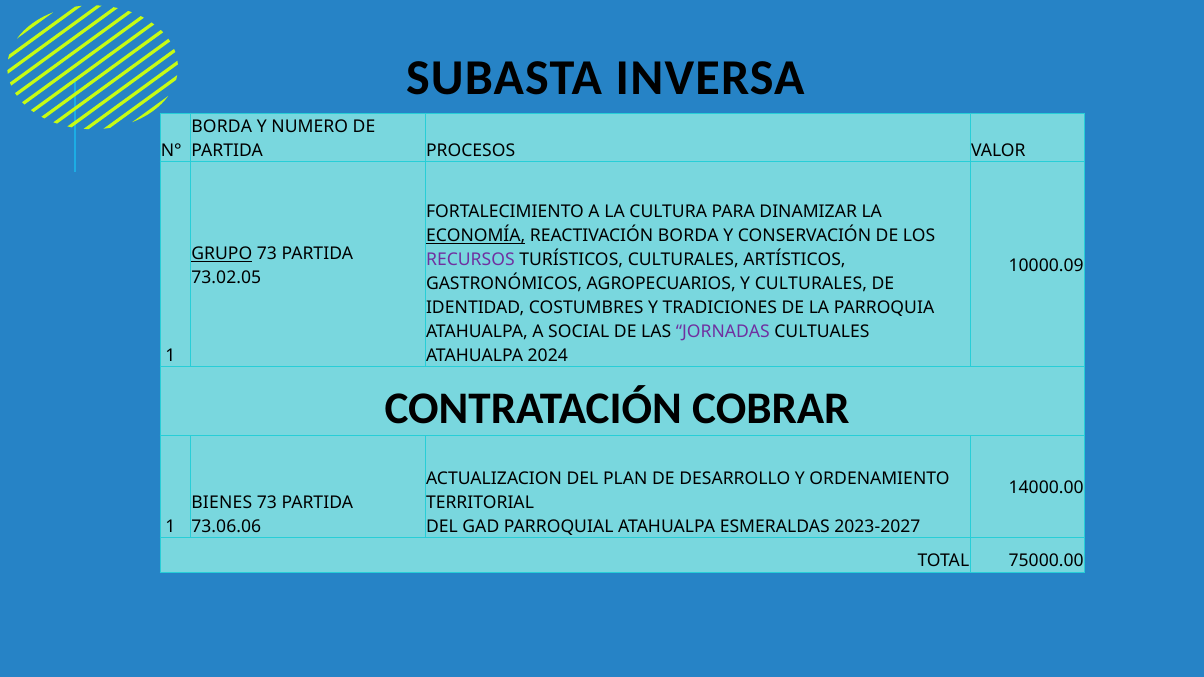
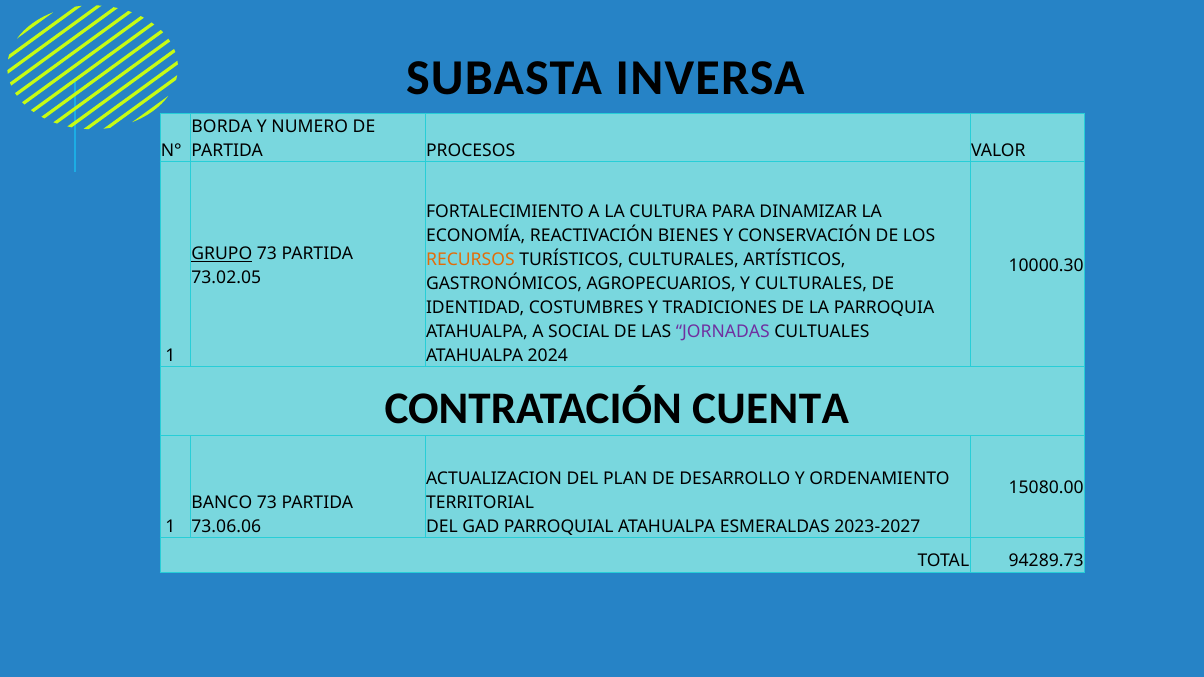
ECONOMÍA underline: present -> none (476, 236)
REACTIVACIÓN BORDA: BORDA -> BIENES (688, 236)
RECURSOS colour: purple -> orange (470, 260)
10000.09: 10000.09 -> 10000.30 (1046, 266)
COBRAR: COBRAR -> CUENTA (770, 409)
14000.00: 14000.00 -> 15080.00 (1046, 488)
BIENES: BIENES -> BANCO (222, 503)
75000.00: 75000.00 -> 94289.73 (1046, 561)
